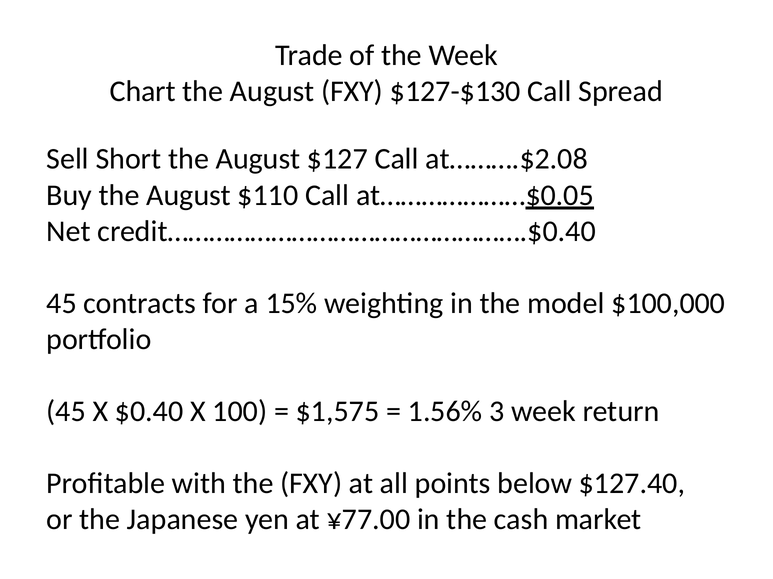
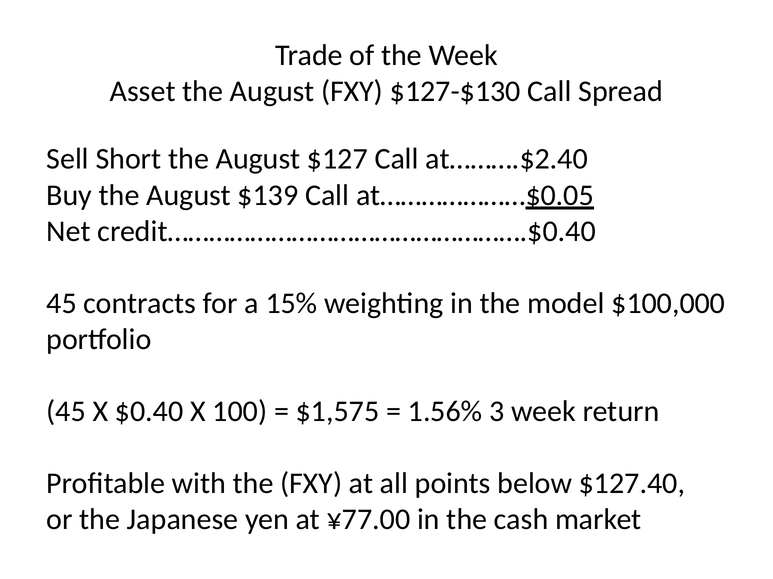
Chart: Chart -> Asset (143, 92)
at……….$2.08: at……….$2.08 -> at……….$2.40 (507, 159)
$110: $110 -> $139 (268, 195)
